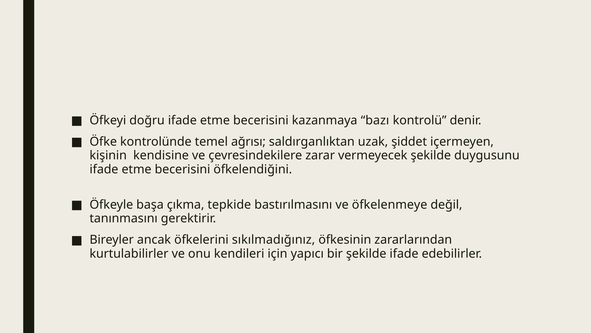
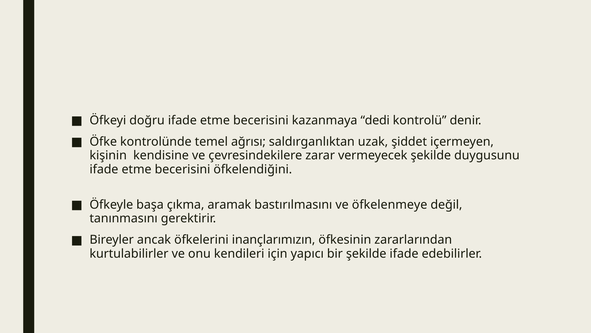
bazı: bazı -> dedi (375, 120)
tepkide: tepkide -> aramak (229, 204)
sıkılmadığınız: sıkılmadığınız -> inançlarımızın (274, 240)
